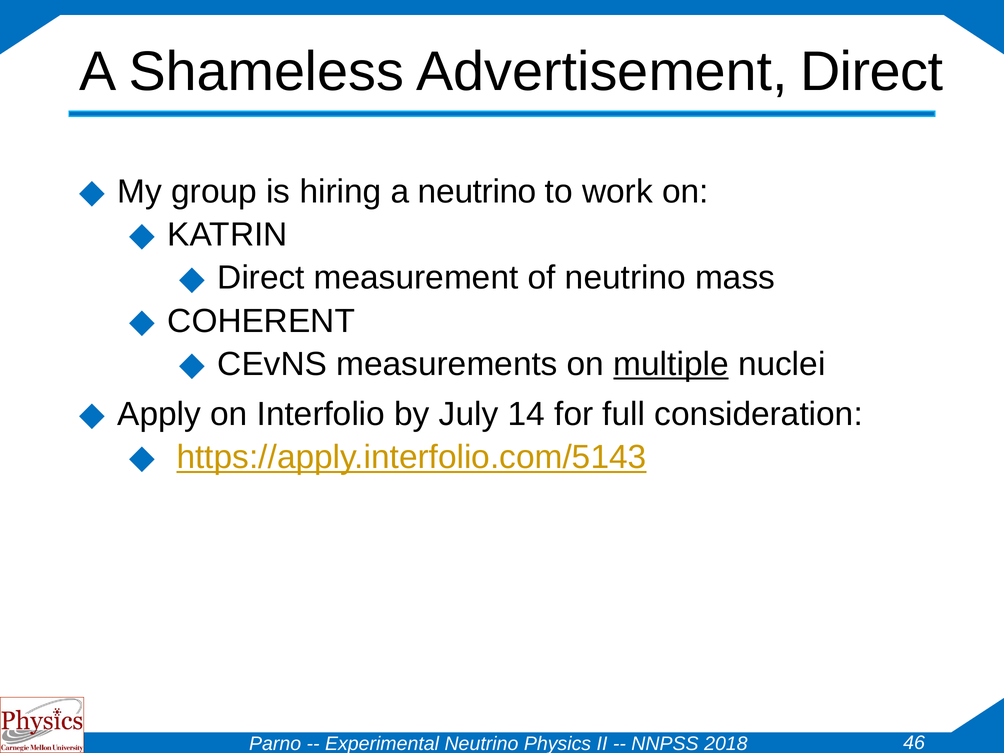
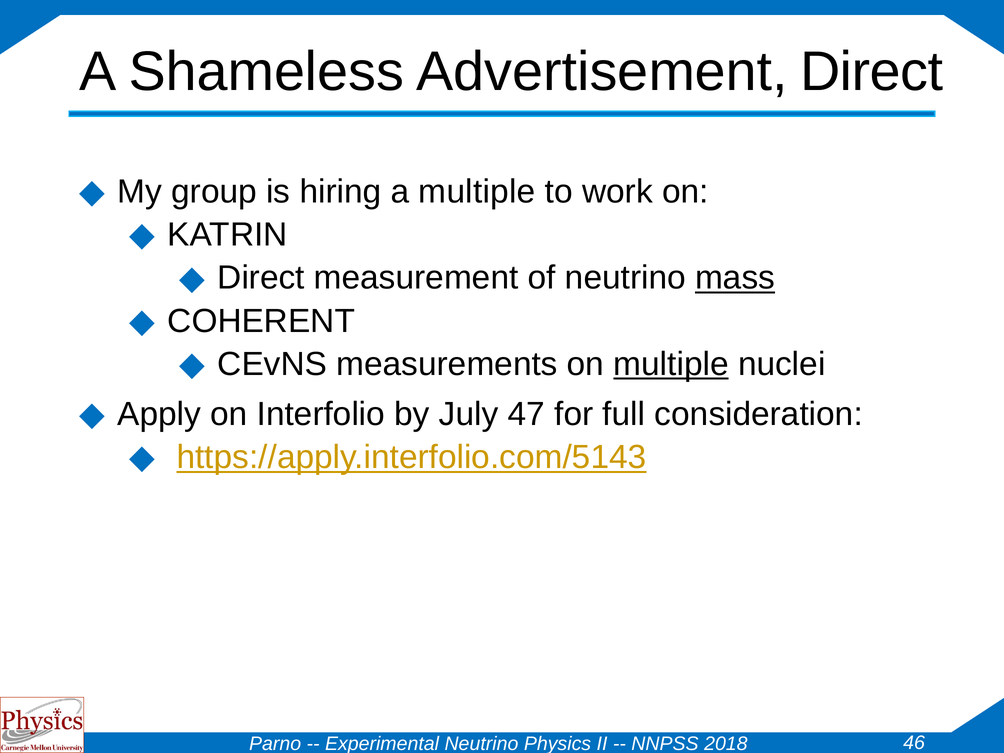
a neutrino: neutrino -> multiple (477, 192)
mass underline: none -> present (735, 278)
14: 14 -> 47 (526, 414)
